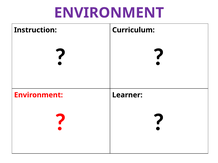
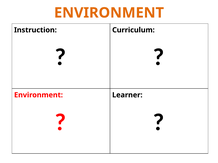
ENVIRONMENT colour: purple -> orange (109, 13)
